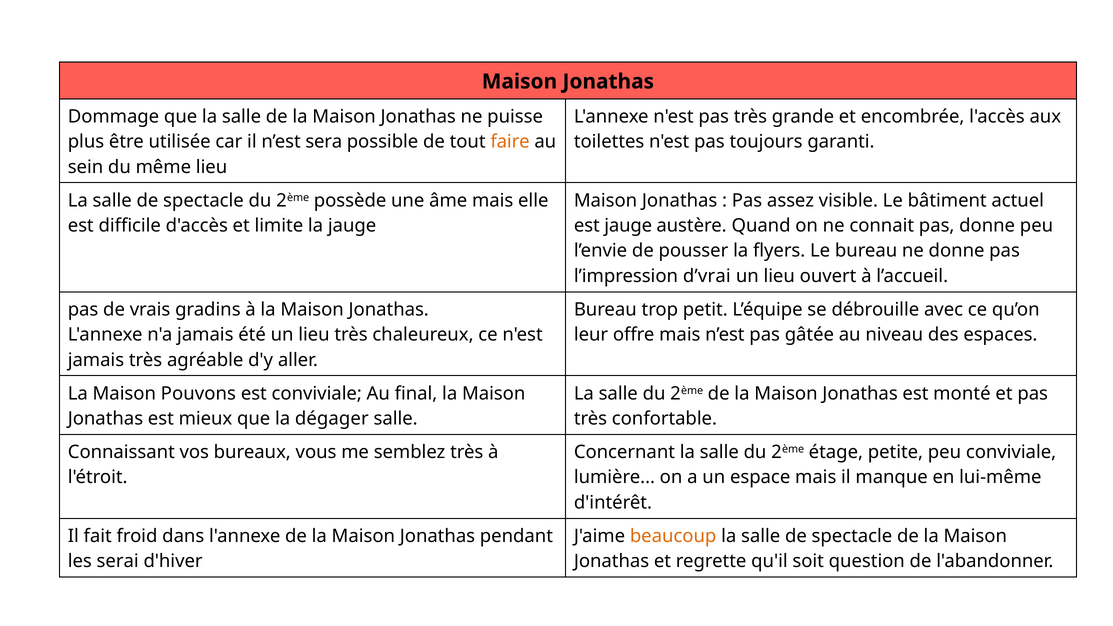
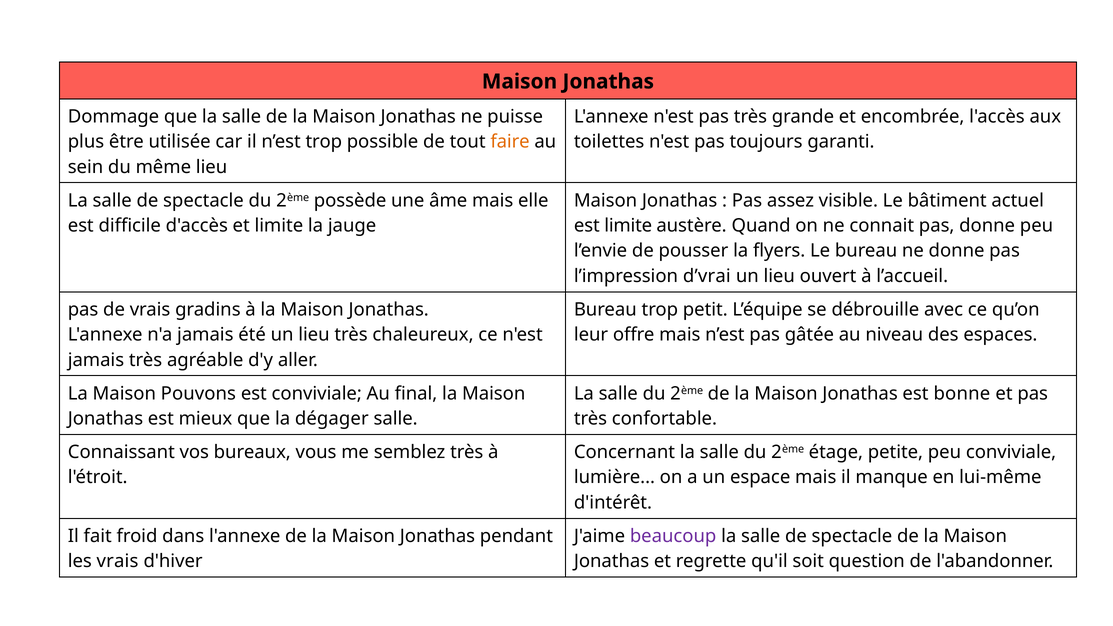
n’est sera: sera -> trop (324, 142)
est jauge: jauge -> limite (628, 226)
monté: monté -> bonne (962, 394)
beaucoup colour: orange -> purple (673, 536)
les serai: serai -> vrais (118, 561)
